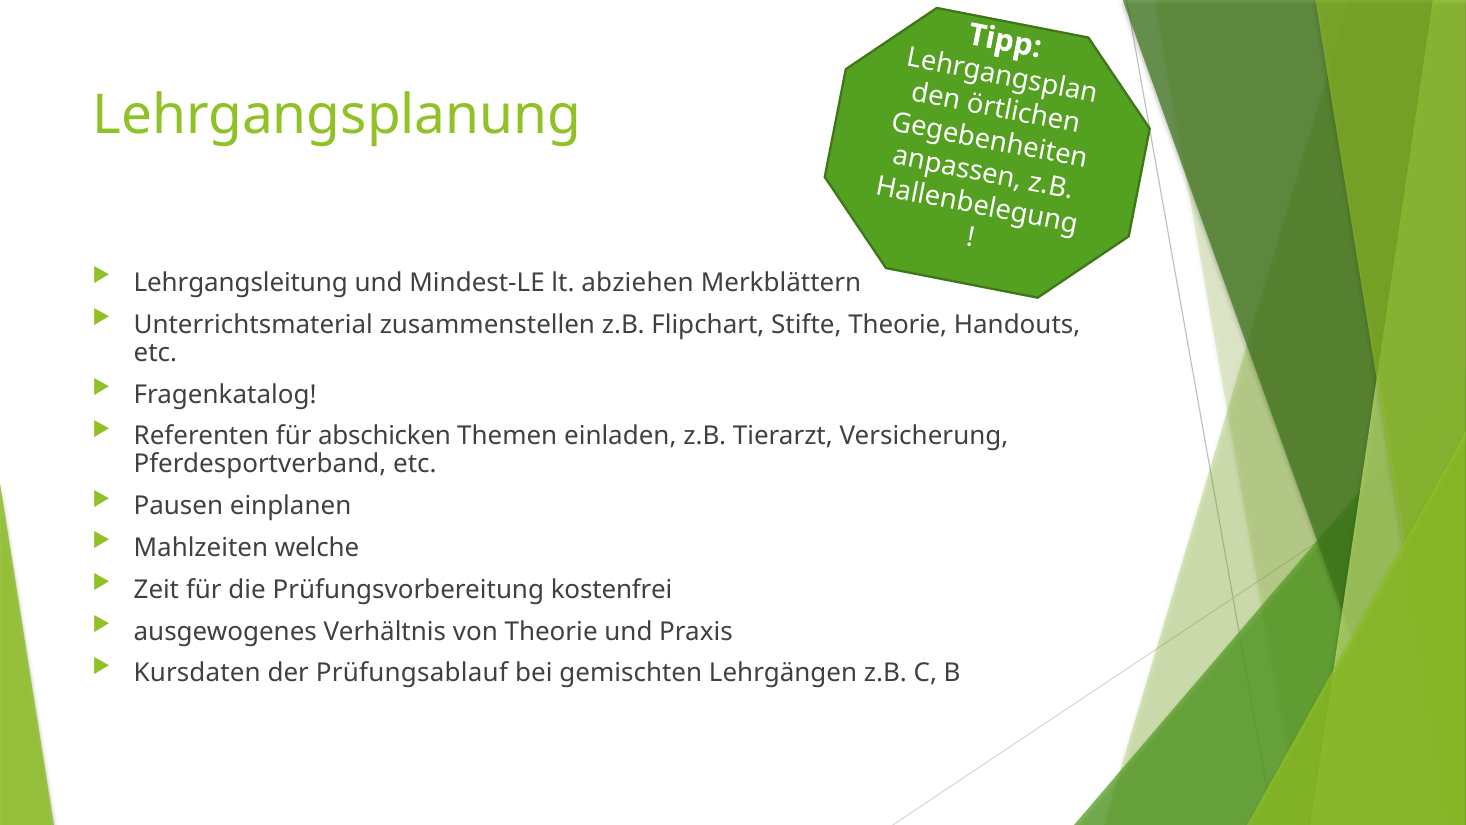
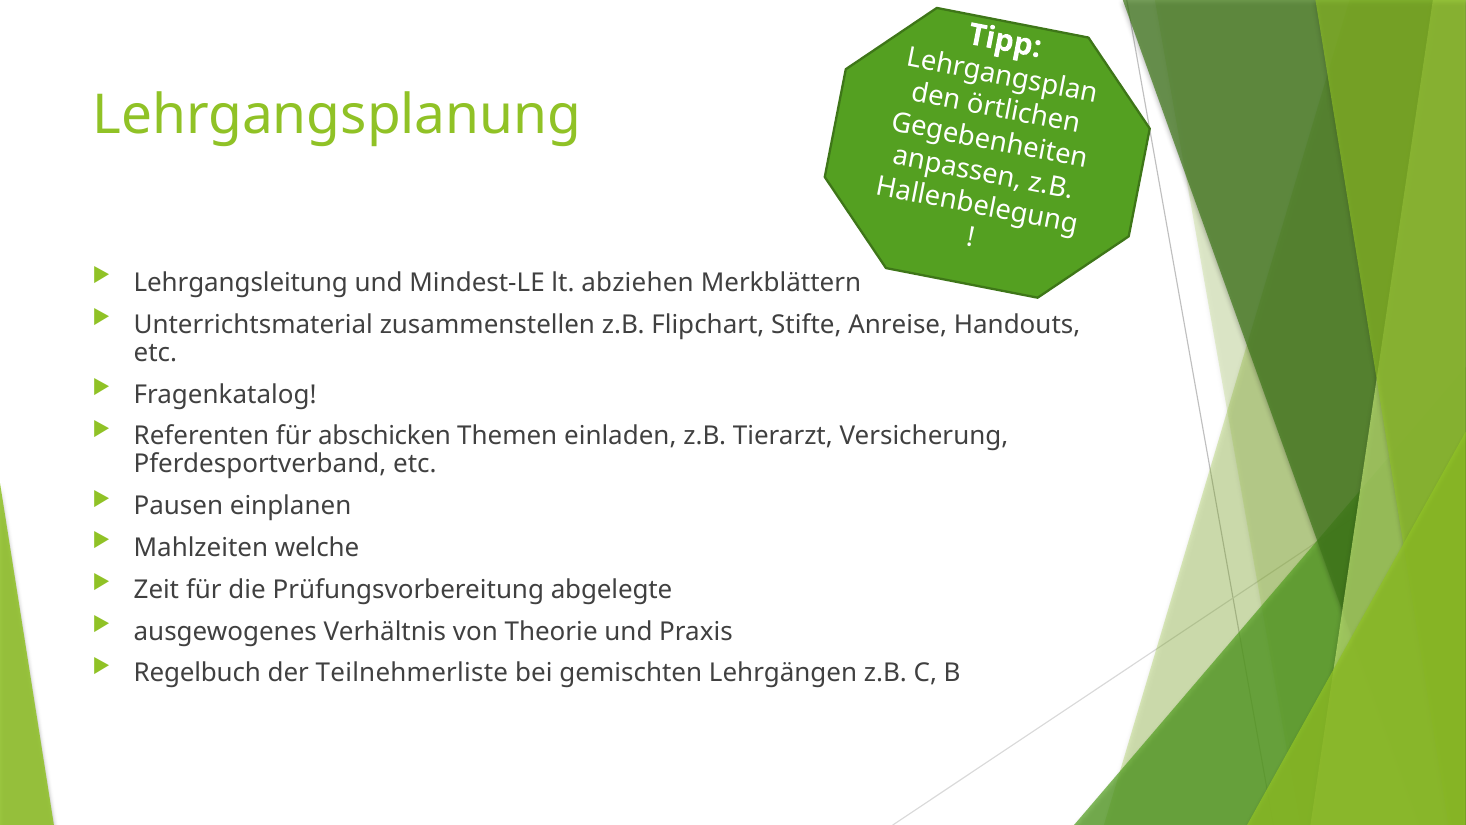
Stifte Theorie: Theorie -> Anreise (898, 324)
kostenfrei: kostenfrei -> abgelegte (612, 589)
Kursdaten: Kursdaten -> Regelbuch (197, 673)
Prüfungsablauf: Prüfungsablauf -> Teilnehmerliste (412, 673)
